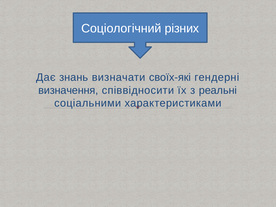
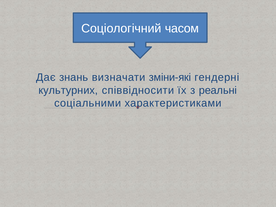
різних: різних -> часом (182, 29)
своїх-які: своїх-які -> зміни-які (170, 77)
визначення: визначення -> культурних (68, 90)
